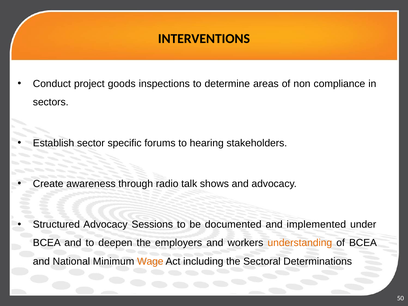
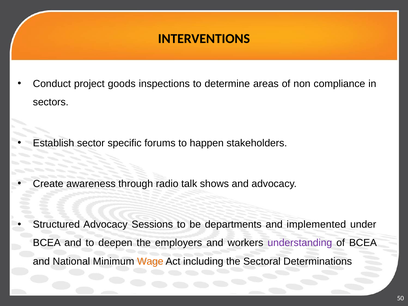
hearing: hearing -> happen (207, 143)
documented: documented -> departments (233, 225)
understanding colour: orange -> purple (300, 243)
